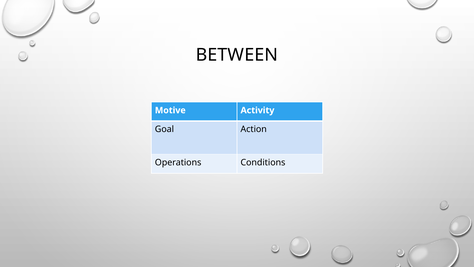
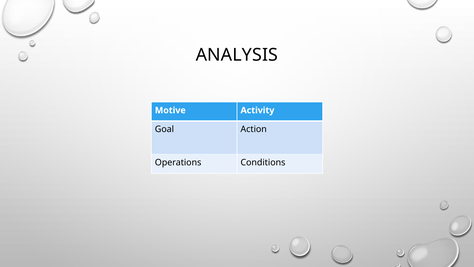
BETWEEN: BETWEEN -> ANALYSIS (237, 55)
